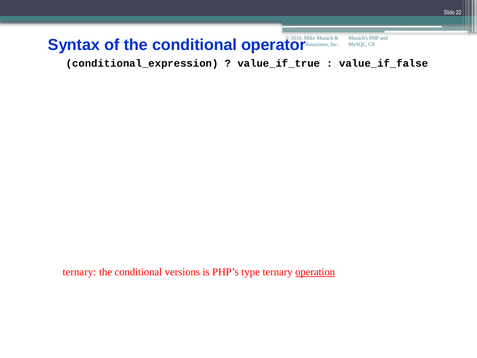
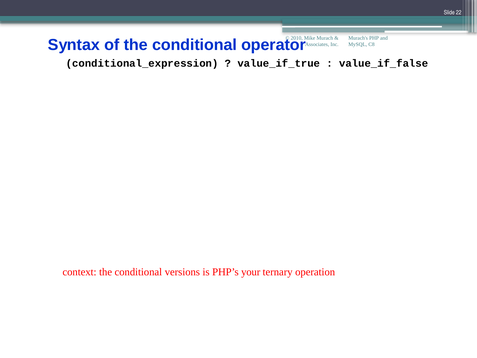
ternary: ternary -> context (80, 272)
type: type -> your (251, 272)
operation underline: present -> none (315, 272)
